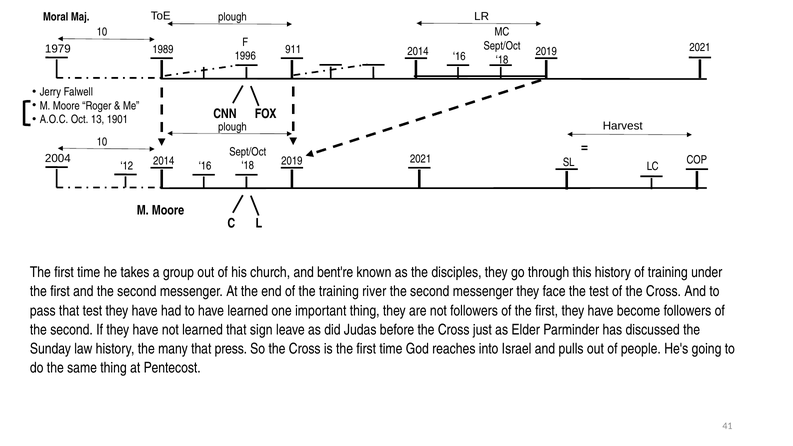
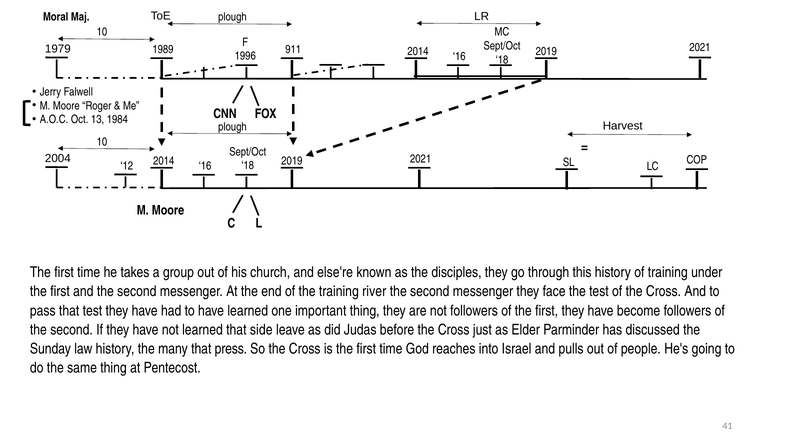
1901: 1901 -> 1984 (117, 120)
bent're: bent're -> else're (335, 273)
sign: sign -> side (261, 330)
